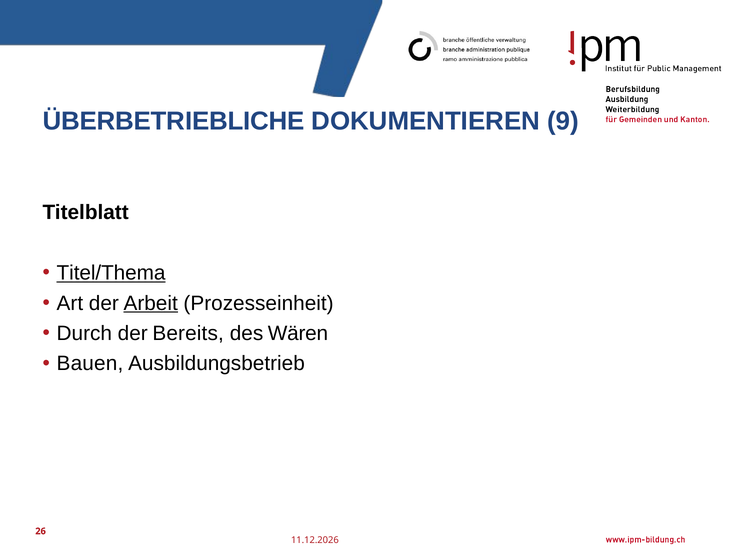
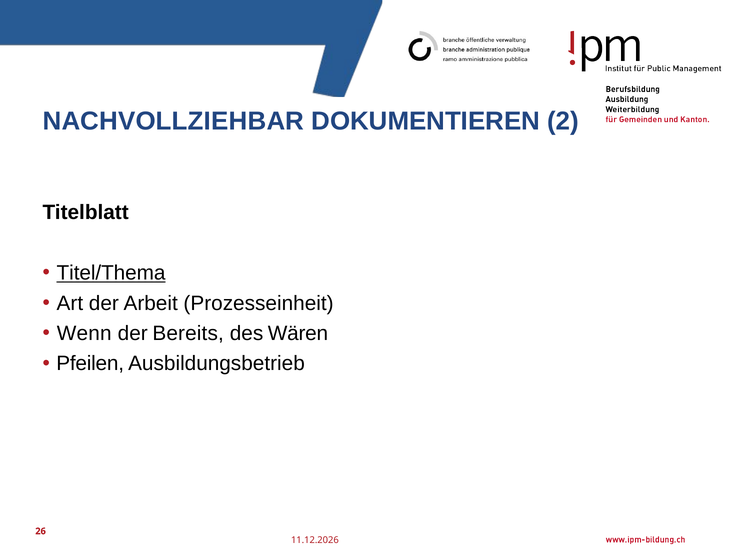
ÜBERBETRIEBLICHE: ÜBERBETRIEBLICHE -> NACHVOLLZIEHBAR (173, 121)
9: 9 -> 2 (563, 121)
Arbeit underline: present -> none (151, 303)
Durch: Durch -> Wenn (84, 334)
Bauen: Bauen -> Pfeilen (90, 364)
